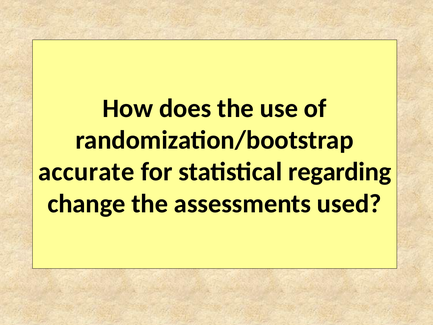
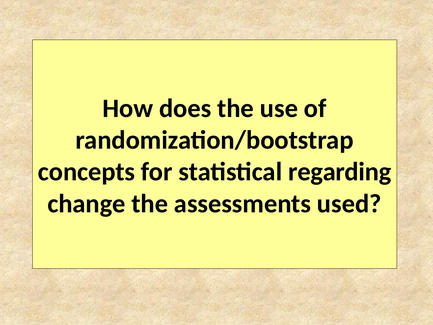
accurate: accurate -> concepts (87, 172)
